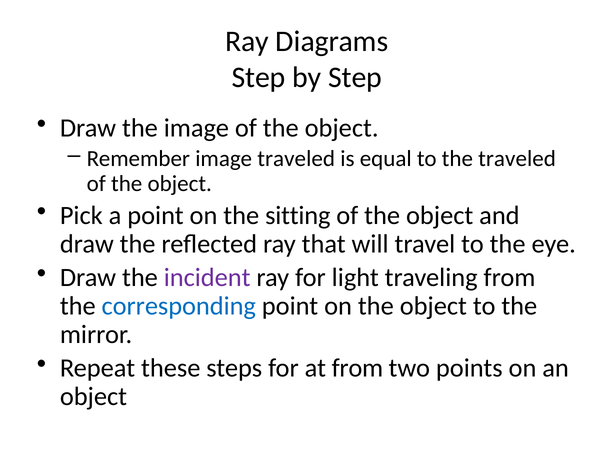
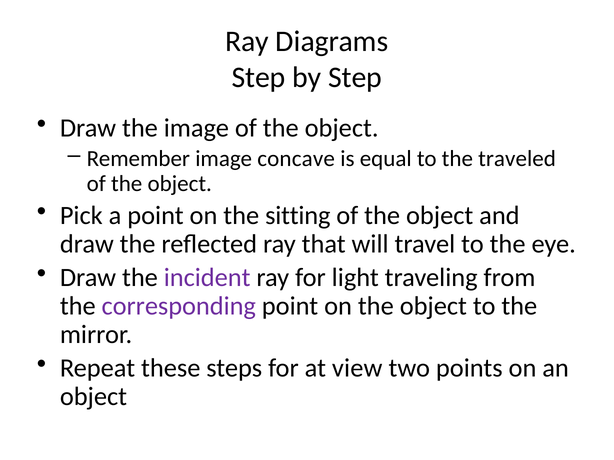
image traveled: traveled -> concave (296, 159)
corresponding colour: blue -> purple (179, 306)
at from: from -> view (357, 368)
